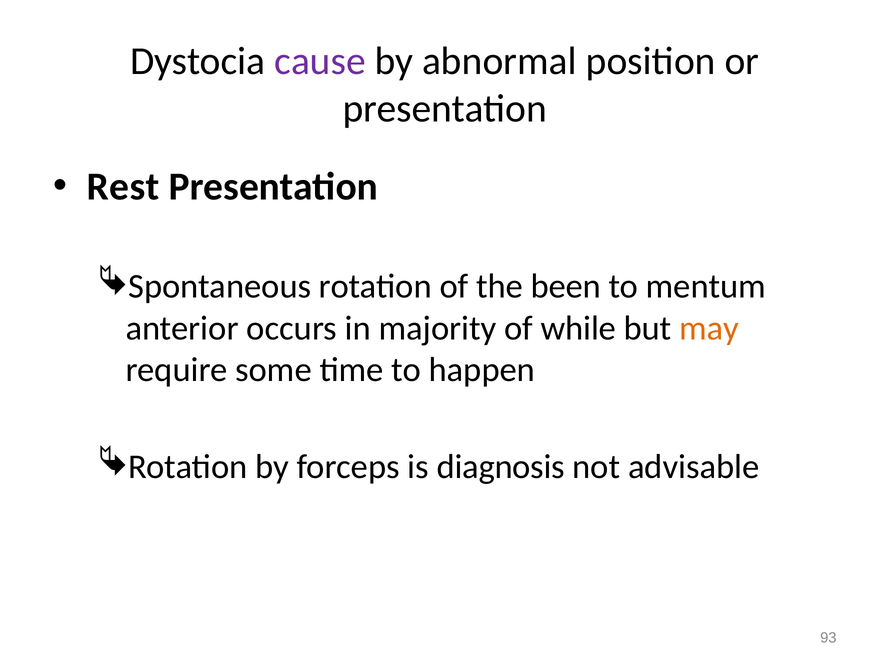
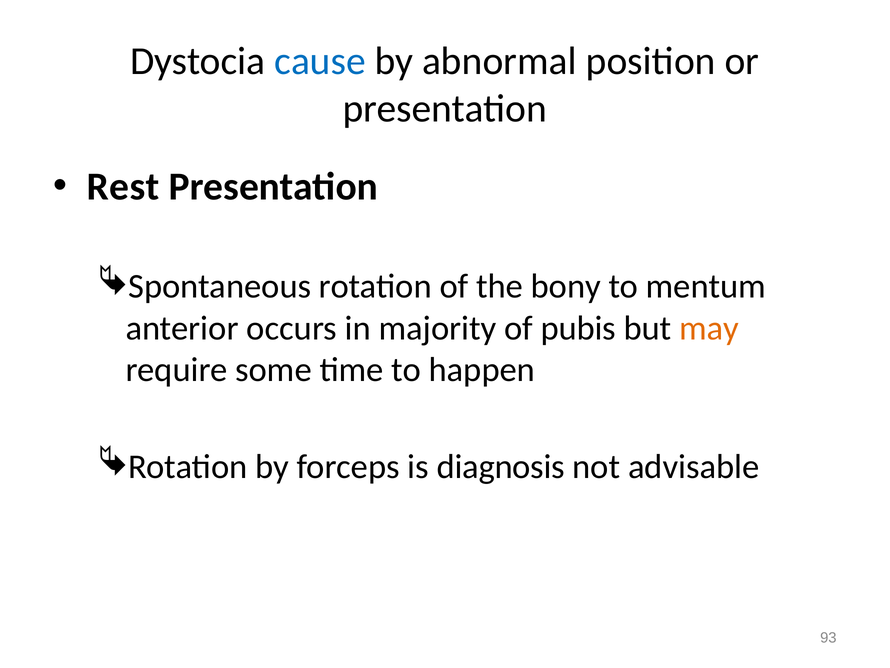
cause colour: purple -> blue (320, 61)
been: been -> bony (566, 286)
while: while -> pubis (578, 328)
